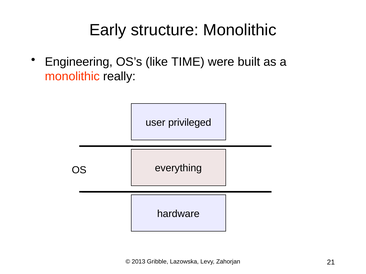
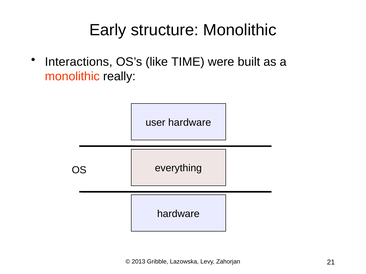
Engineering: Engineering -> Interactions (79, 62)
user privileged: privileged -> hardware (190, 123)
